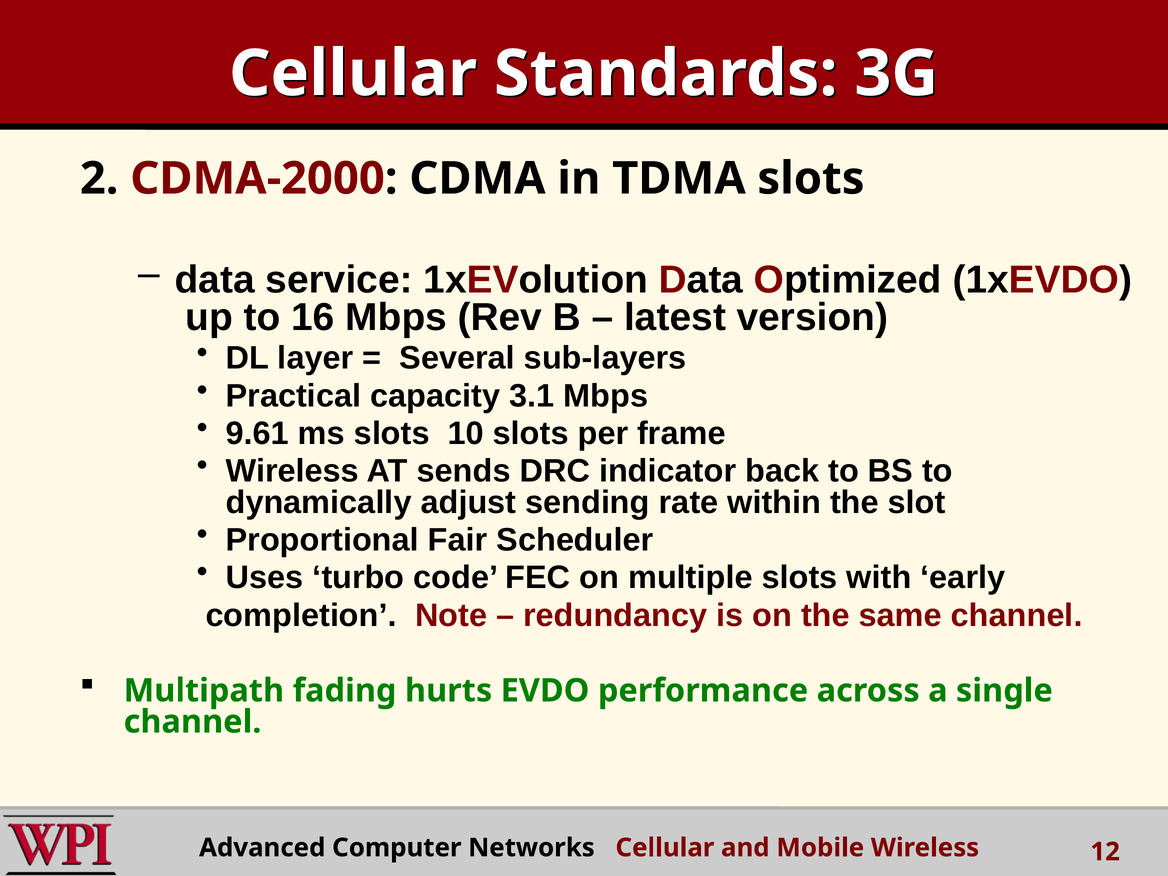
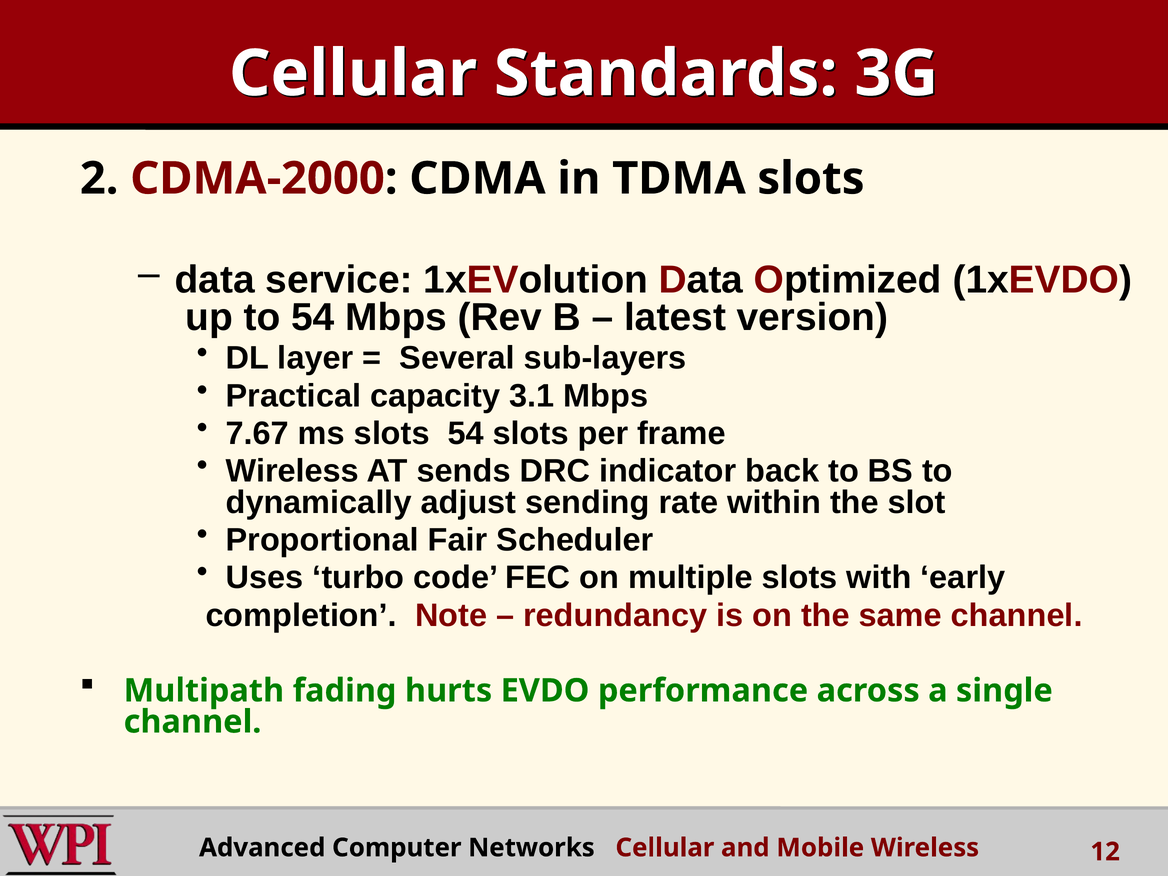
to 16: 16 -> 54 (313, 317)
9.61: 9.61 -> 7.67 (257, 434)
slots 10: 10 -> 54 (466, 434)
